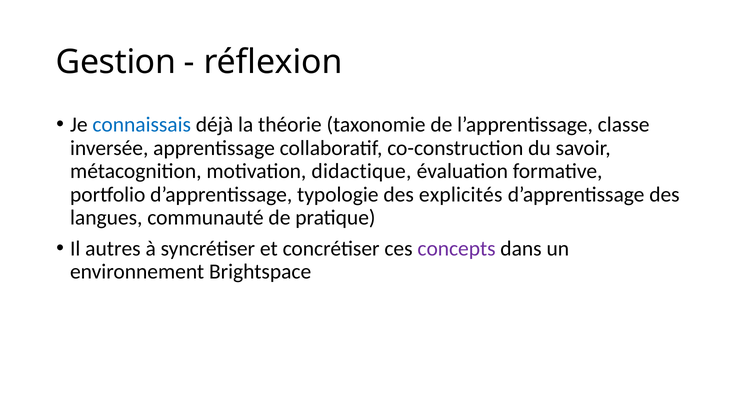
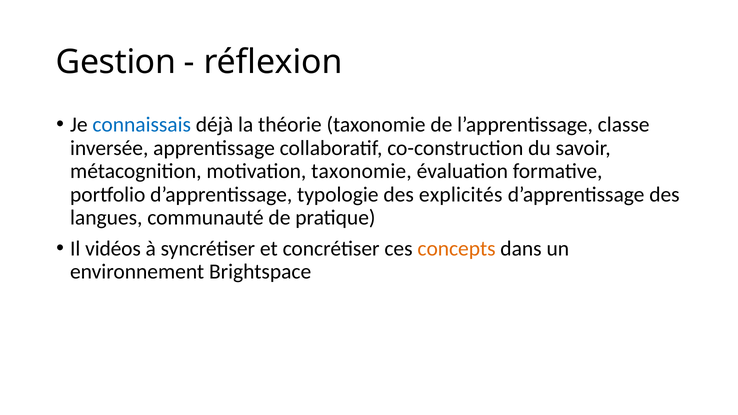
motivation didactique: didactique -> taxonomie (361, 171)
autres: autres -> vidéos (113, 249)
concepts colour: purple -> orange (457, 249)
